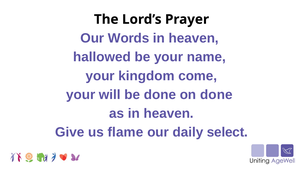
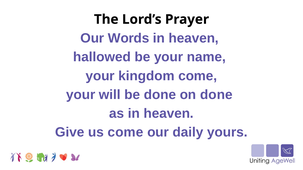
us flame: flame -> come (125, 133)
select: select -> yours (227, 133)
